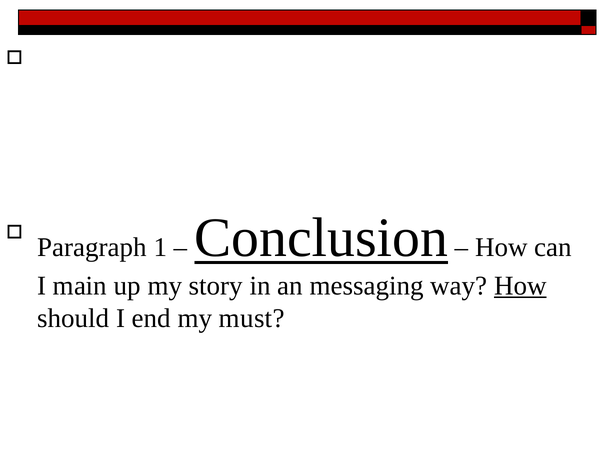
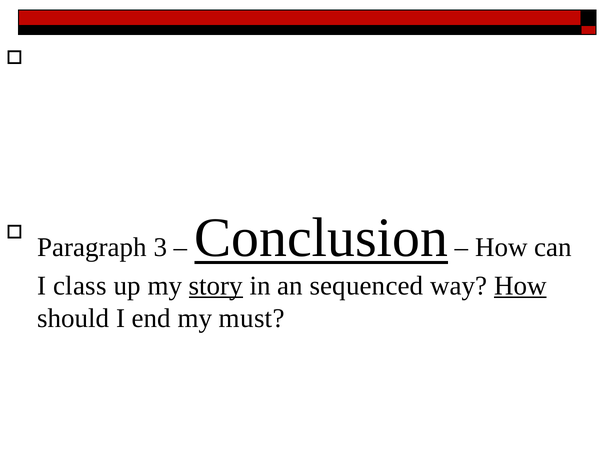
1: 1 -> 3 (160, 247)
main: main -> class (80, 286)
story underline: none -> present (216, 286)
messaging: messaging -> sequenced (367, 286)
